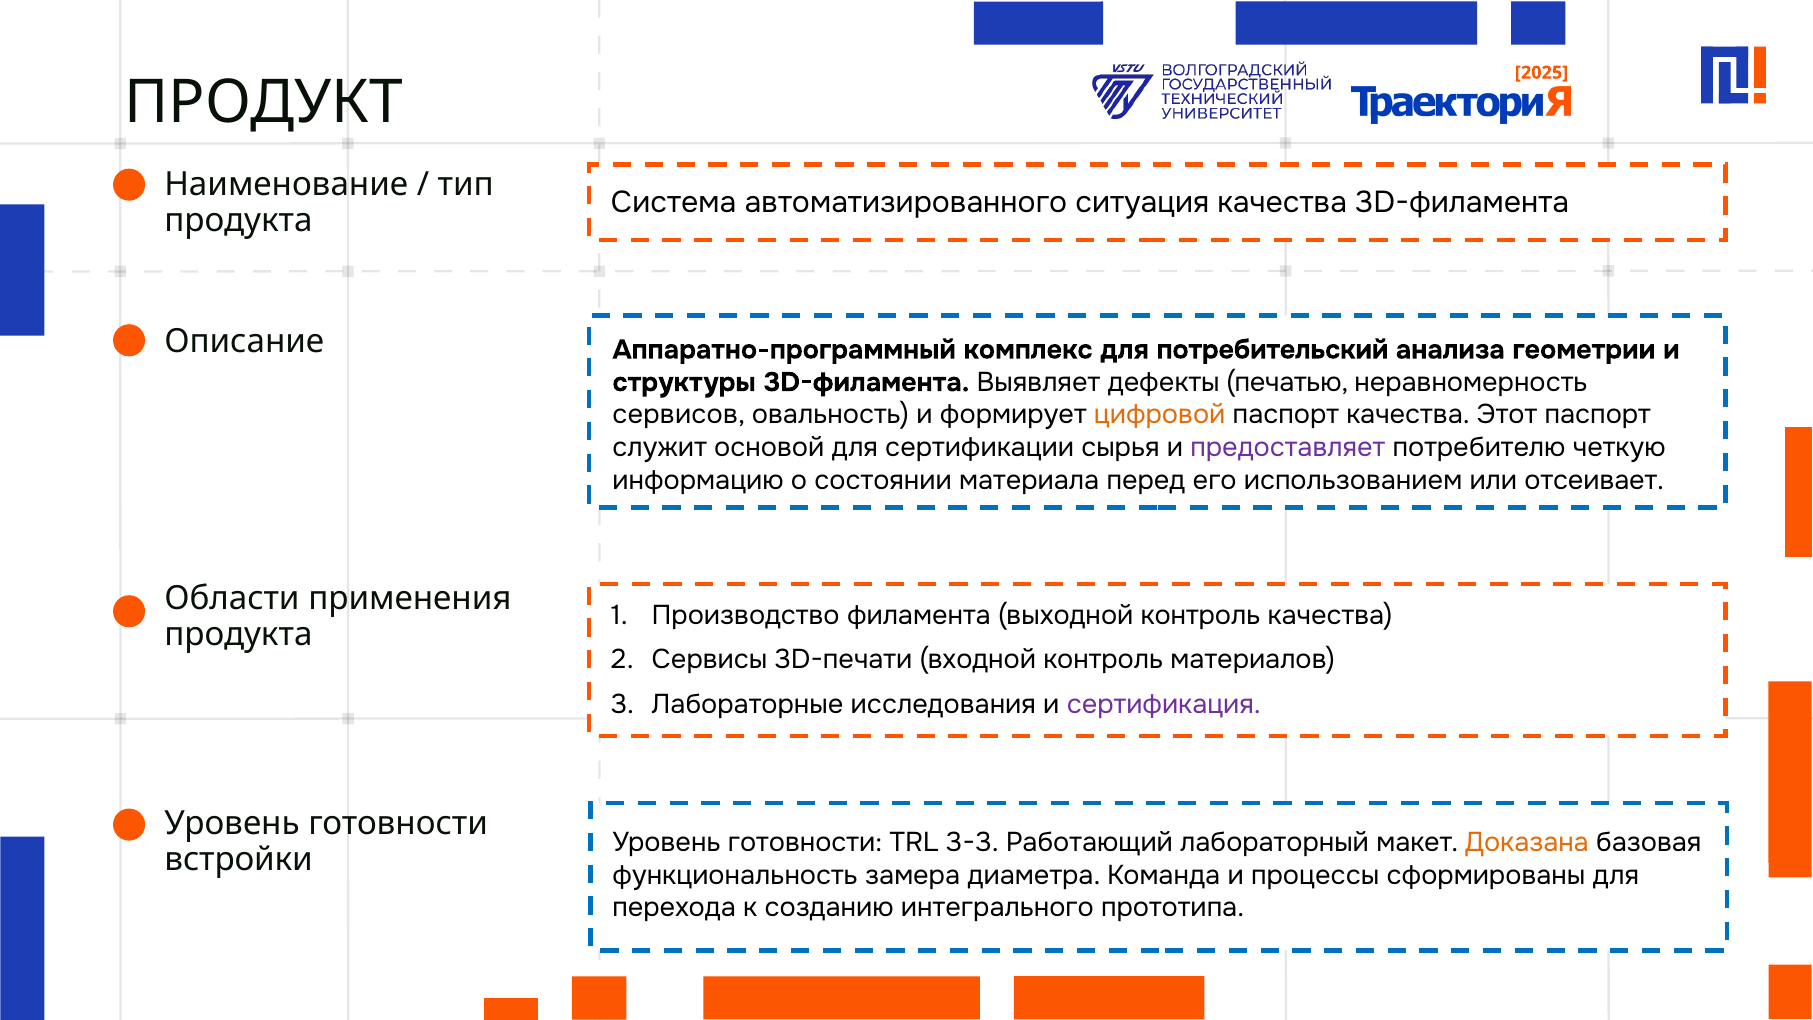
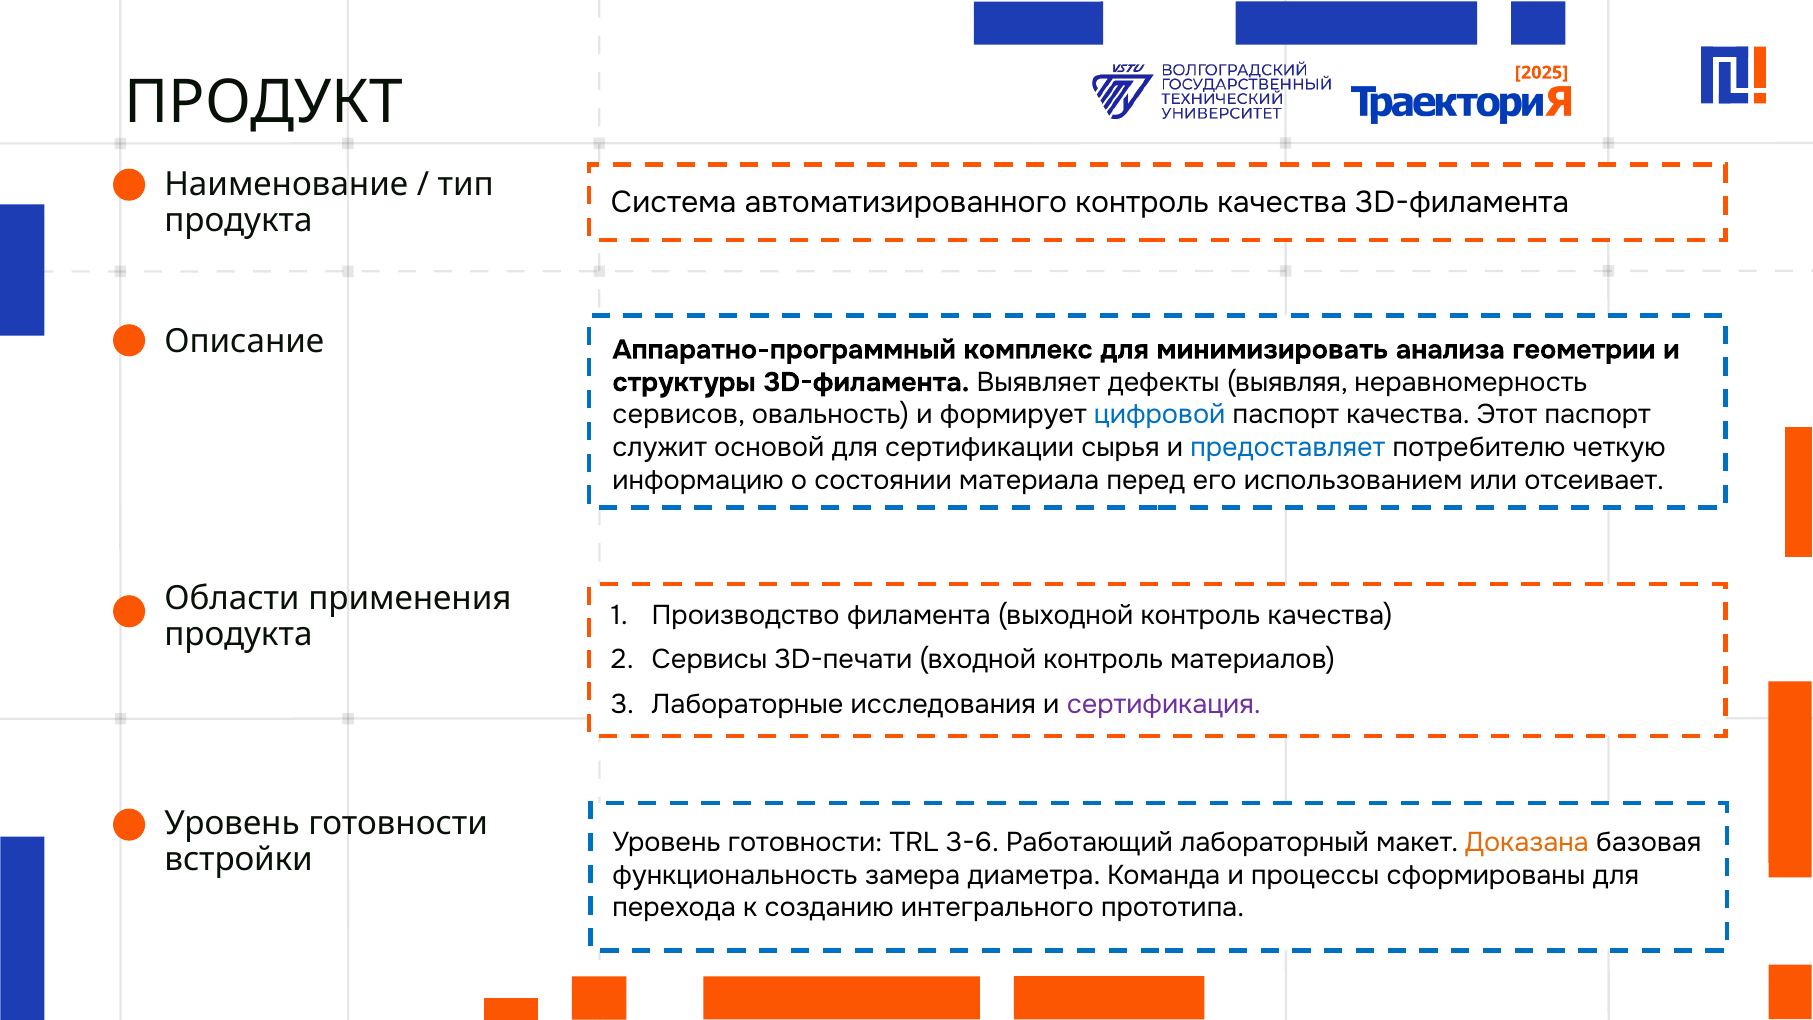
автоматизированного ситуация: ситуация -> контроль (1142, 202)
потребительский: потребительский -> минимизировать (1272, 350)
печатью: печатью -> выявляя (1287, 382)
цифровой colour: orange -> blue (1160, 415)
предоставляет colour: purple -> blue (1288, 447)
3-3: 3-3 -> 3-6 (972, 842)
